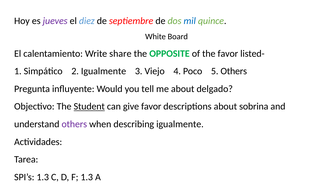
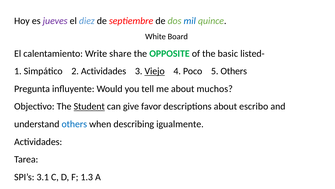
the favor: favor -> basic (228, 53)
2 Igualmente: Igualmente -> Actividades (104, 71)
Viejo underline: none -> present (155, 71)
delgado: delgado -> muchos (215, 89)
sobrina: sobrina -> escribo (254, 106)
others colour: purple -> blue (74, 124)
SPI’s 1.3: 1.3 -> 3.1 (43, 177)
